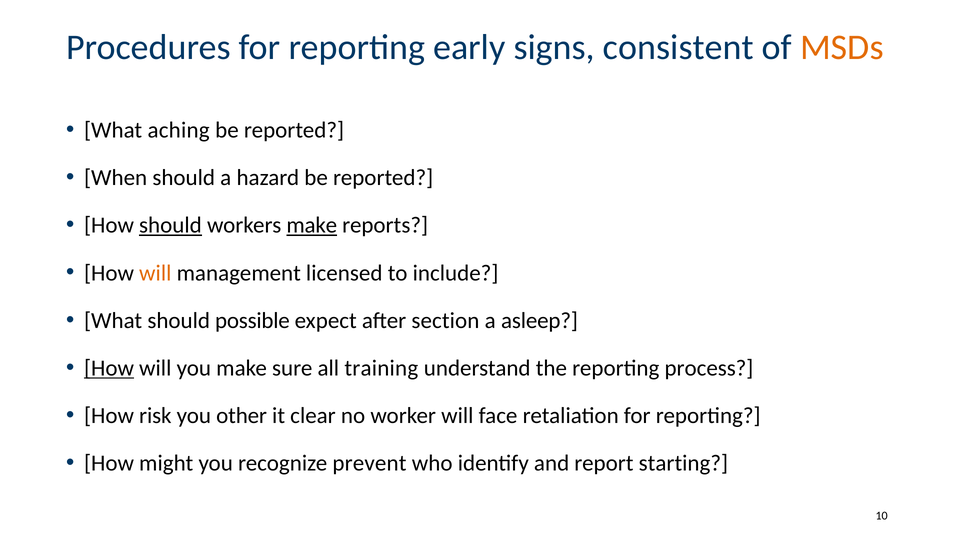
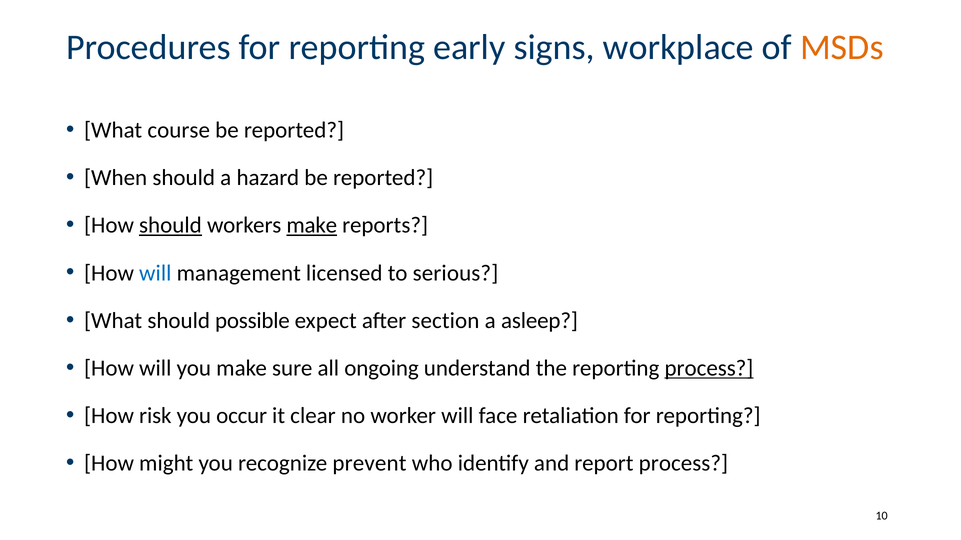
consistent: consistent -> workplace (678, 48)
aching: aching -> course (179, 130)
will colour: orange -> blue (155, 273)
include: include -> serious (455, 273)
How underline: present -> none (109, 369)
training: training -> ongoing (381, 369)
process underline: none -> present (709, 369)
other: other -> occur (242, 416)
report starting: starting -> process (683, 464)
